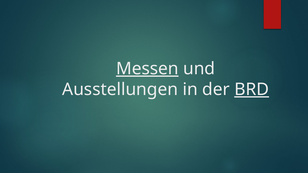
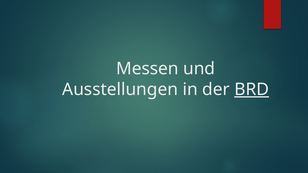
Messen underline: present -> none (147, 69)
